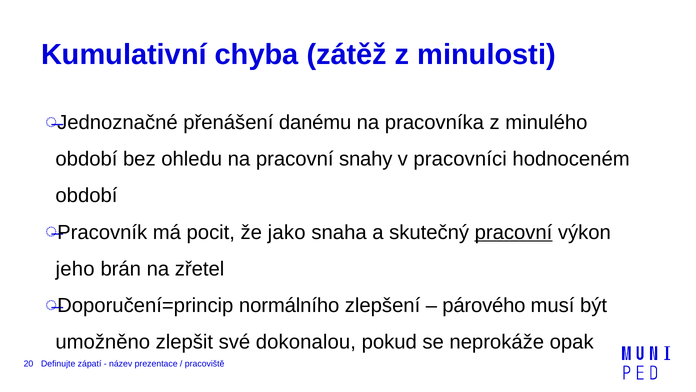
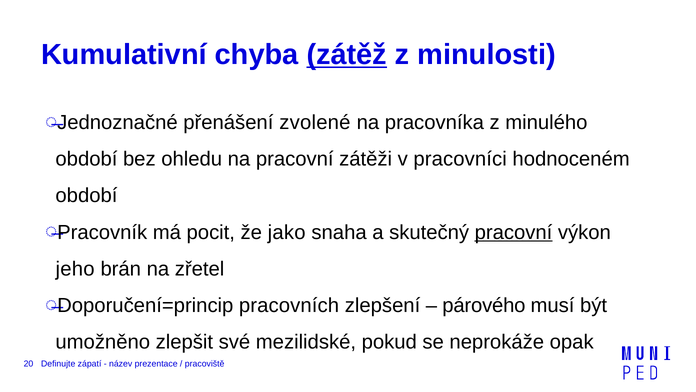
zátěž underline: none -> present (347, 55)
danému: danému -> zvolené (315, 122)
snahy: snahy -> zátěži (366, 159)
normálního: normálního -> pracovních (289, 305)
dokonalou: dokonalou -> mezilidské (306, 342)
